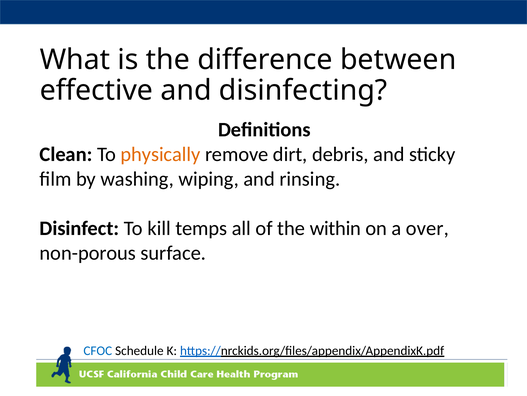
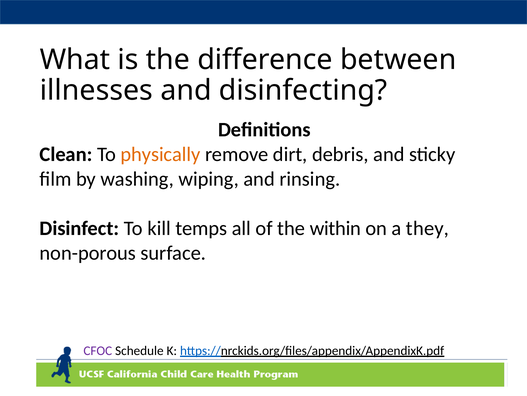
effective: effective -> illnesses (96, 90)
over: over -> they (427, 228)
CFOC colour: blue -> purple (98, 350)
